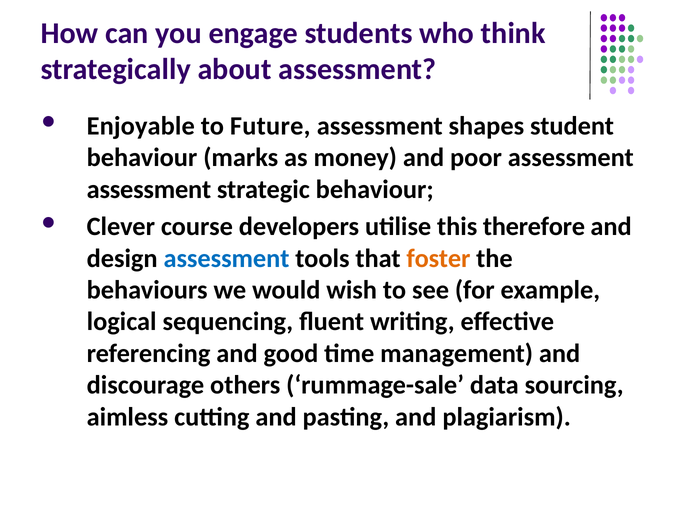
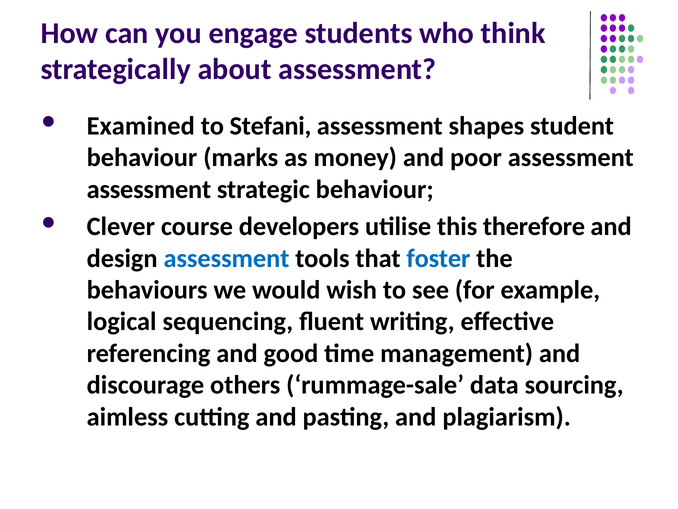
Enjoyable: Enjoyable -> Examined (141, 126)
Future: Future -> Stefani (270, 126)
foster colour: orange -> blue (438, 258)
